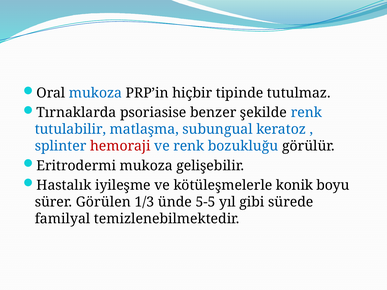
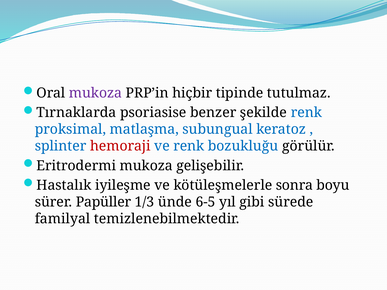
mukoza colour: blue -> purple (95, 93)
tutulabilir: tutulabilir -> proksimal (70, 129)
konik: konik -> sonra (294, 185)
Görülen: Görülen -> Papüller (104, 202)
5-5: 5-5 -> 6-5 (205, 202)
